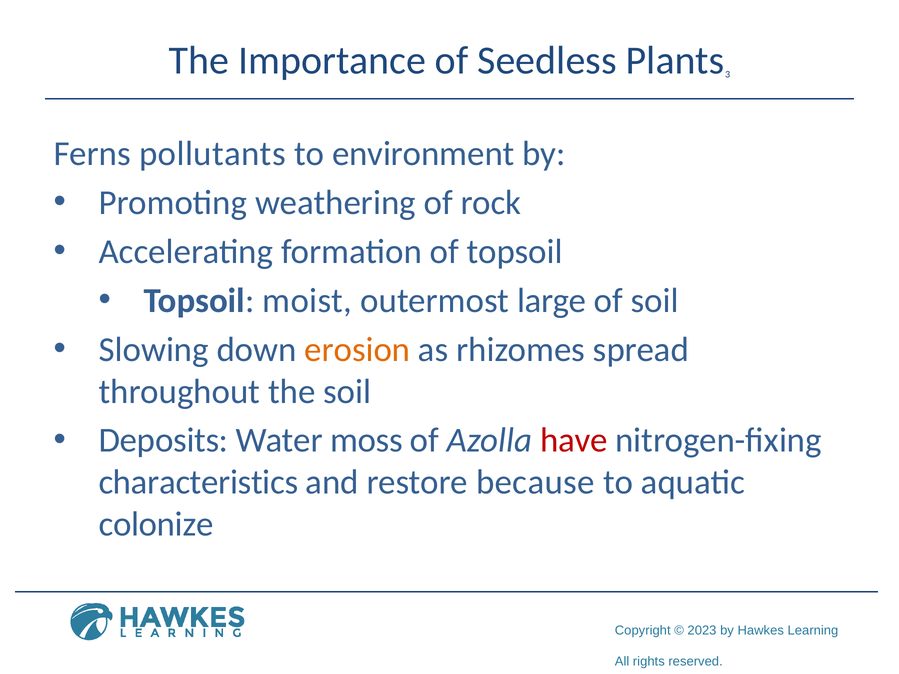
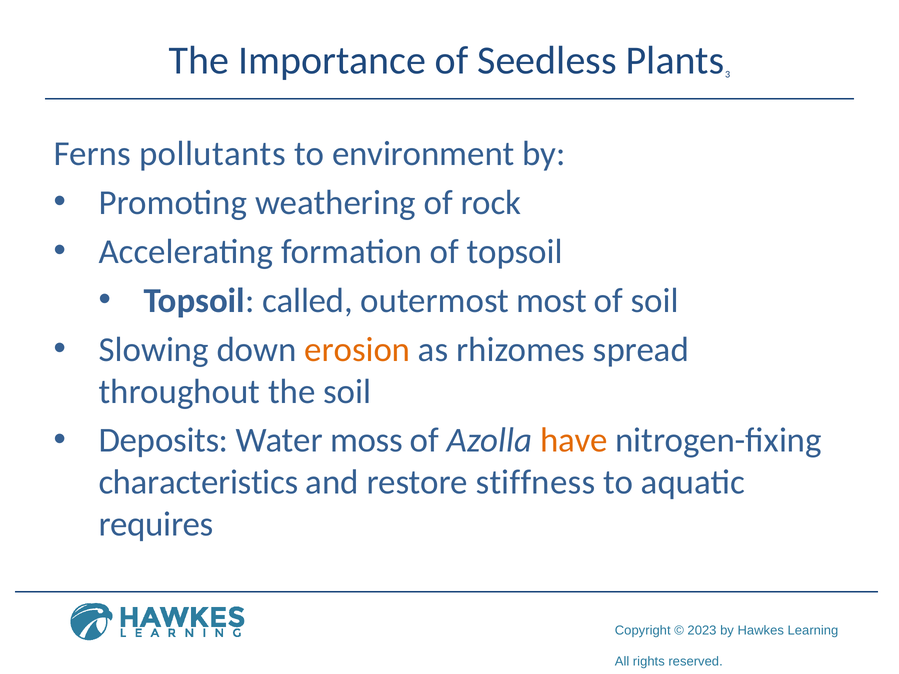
moist: moist -> called (308, 301)
large: large -> most (552, 301)
have colour: red -> orange (574, 441)
because: because -> stiffness (535, 483)
colonize: colonize -> requires (156, 525)
